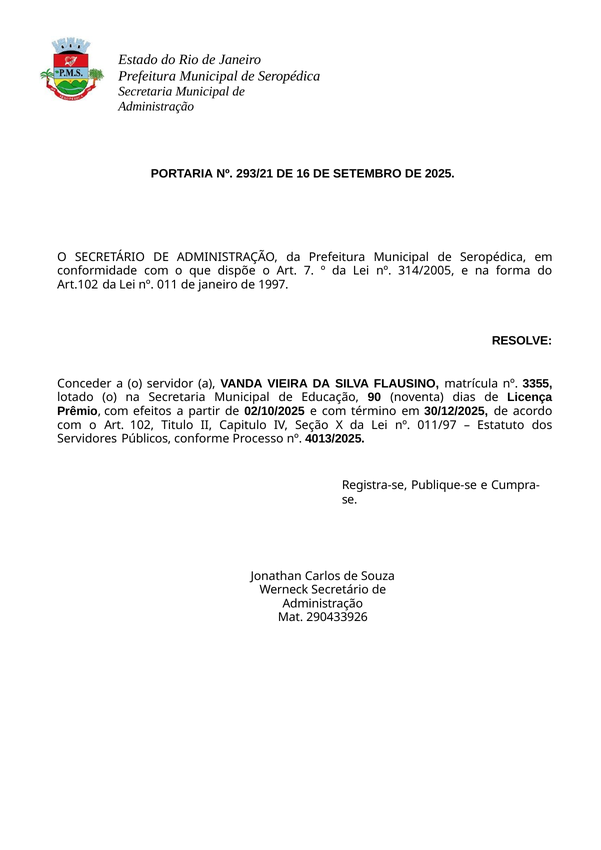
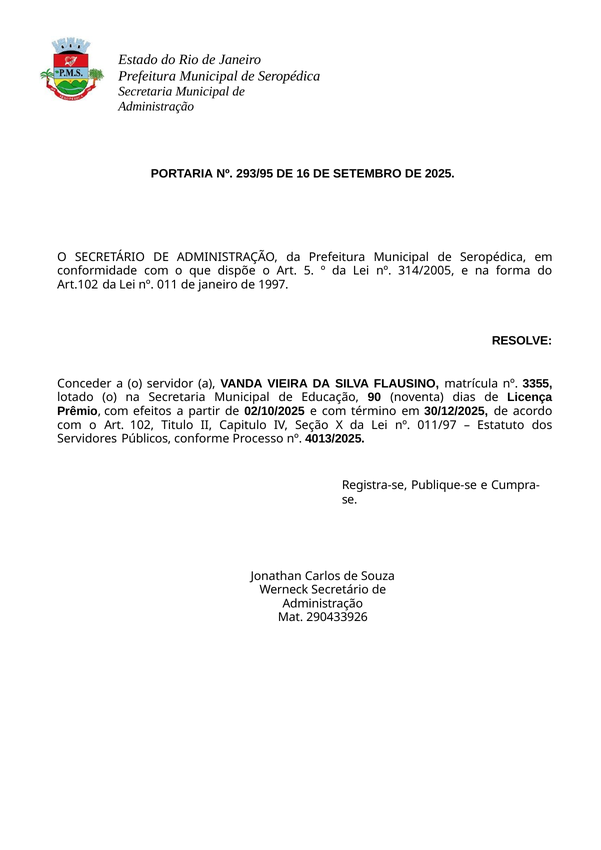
293/21: 293/21 -> 293/95 (255, 174)
7: 7 -> 5 (309, 271)
